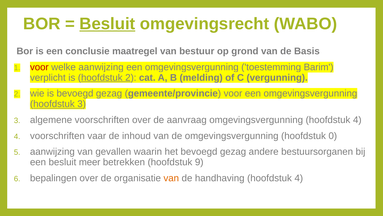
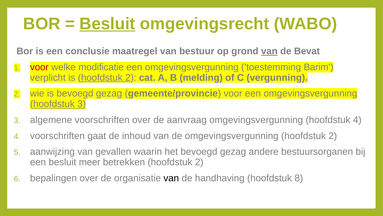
van underline: none -> present (269, 51)
Basis: Basis -> Bevat (307, 51)
welke aanwijzing: aanwijzing -> modificatie (101, 67)
vaar: vaar -> gaat (97, 135)
omgevingsvergunning hoofdstuk 0: 0 -> 2 (333, 135)
betrekken hoofdstuk 9: 9 -> 2 (199, 162)
van colour: orange -> black (171, 178)
handhaving hoofdstuk 4: 4 -> 8 (299, 178)
